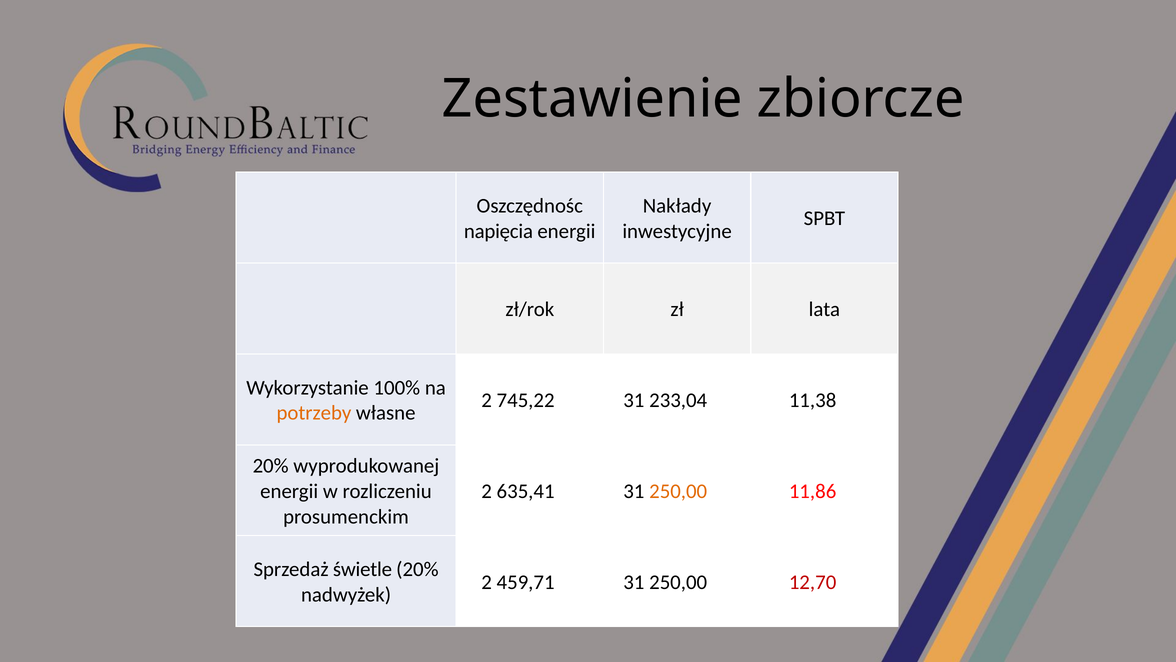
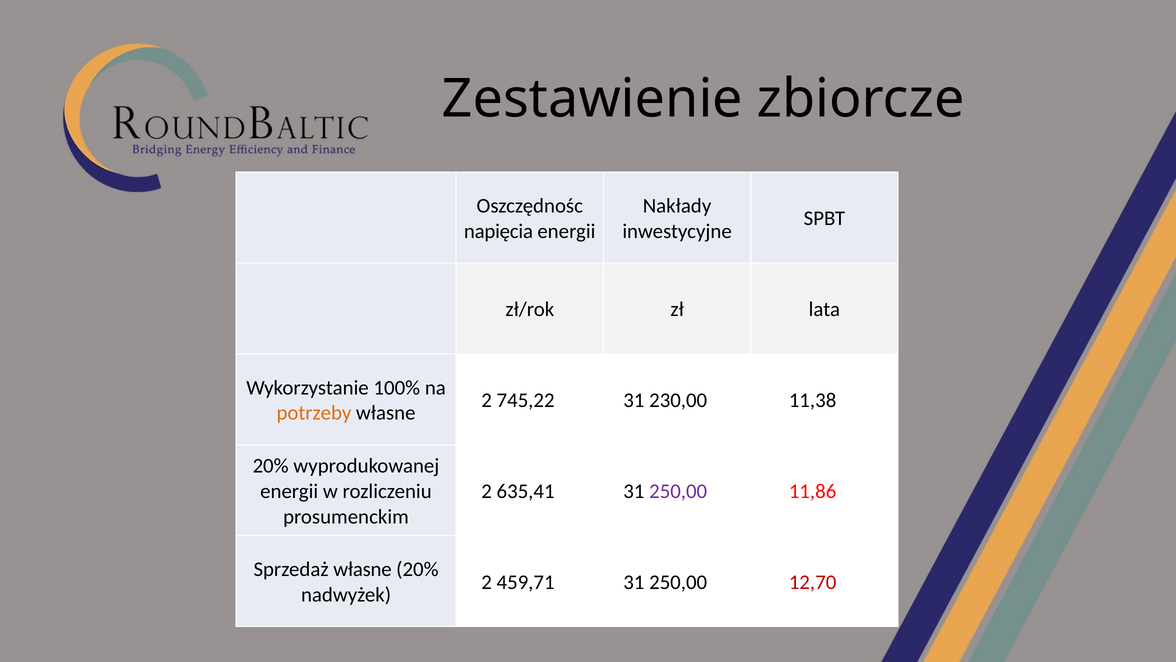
233,04: 233,04 -> 230,00 (678, 400)
250,00 colour: orange -> purple (678, 491)
Sprzedaż świetle: świetle -> własne (362, 569)
